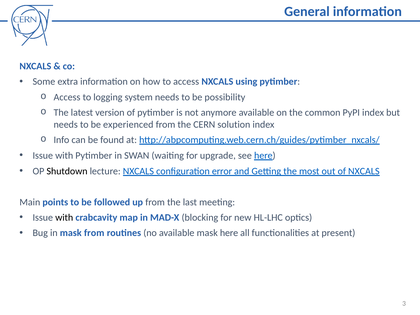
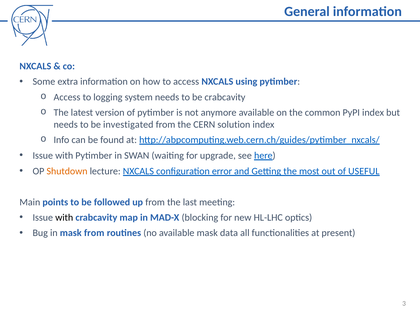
be possibility: possibility -> crabcavity (225, 97)
experienced: experienced -> investigated (128, 124)
Shutdown colour: black -> orange (67, 171)
of NXCALS: NXCALS -> USEFUL (364, 171)
mask here: here -> data (229, 233)
